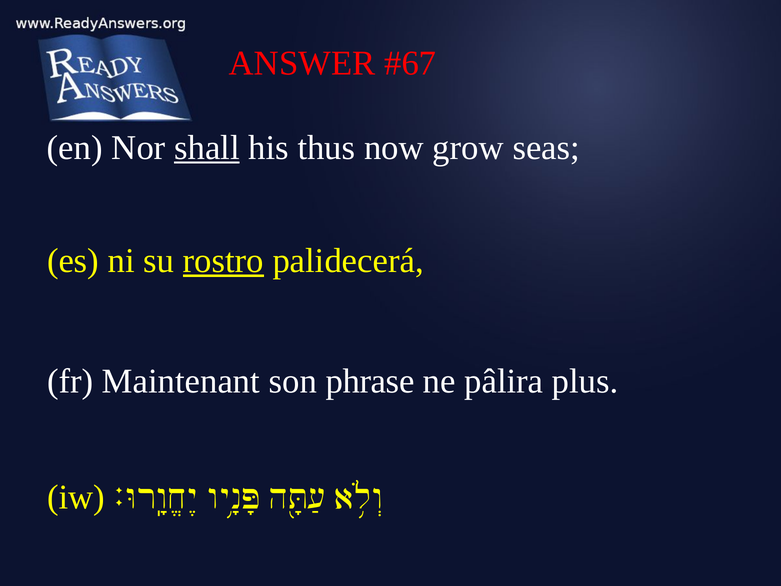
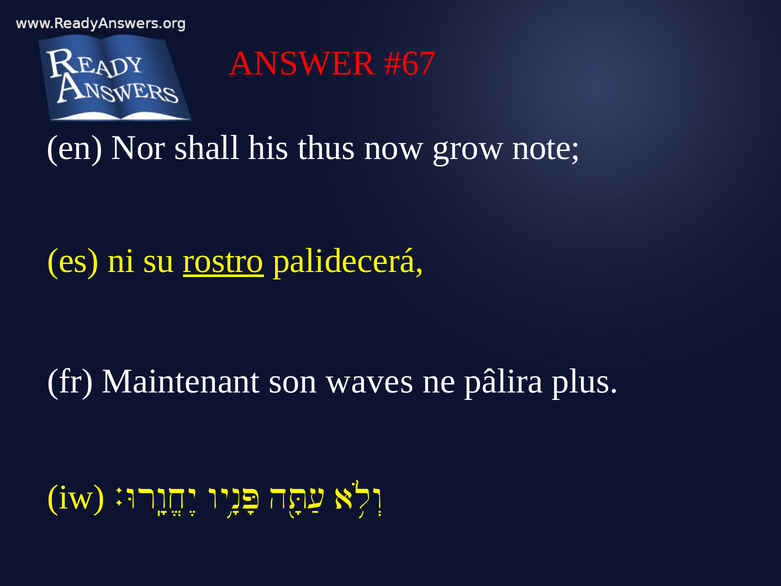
shall underline: present -> none (207, 147)
seas: seas -> note (546, 147)
phrase: phrase -> waves (370, 381)
